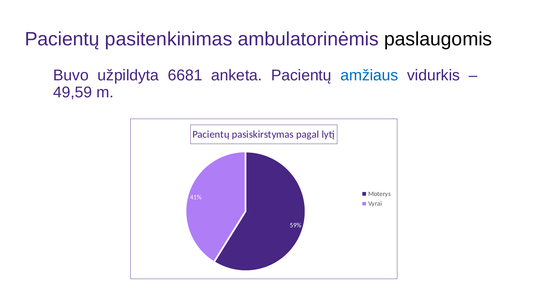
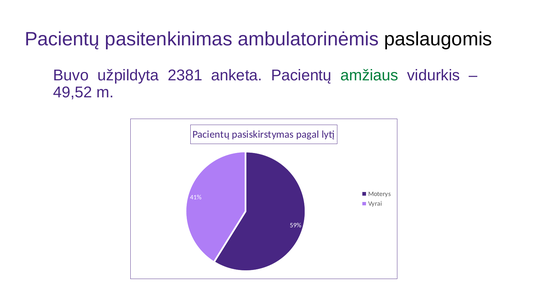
6681: 6681 -> 2381 (185, 75)
amžiaus colour: blue -> green (369, 75)
49,59: 49,59 -> 49,52 (73, 92)
